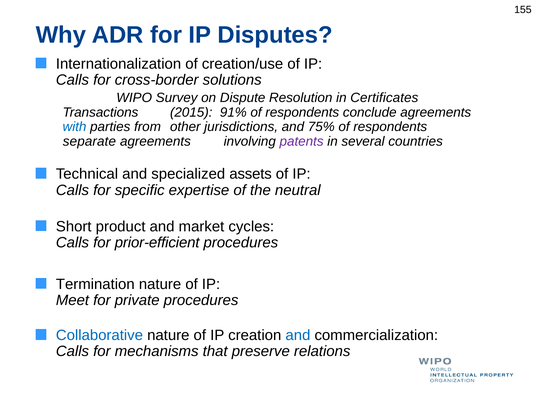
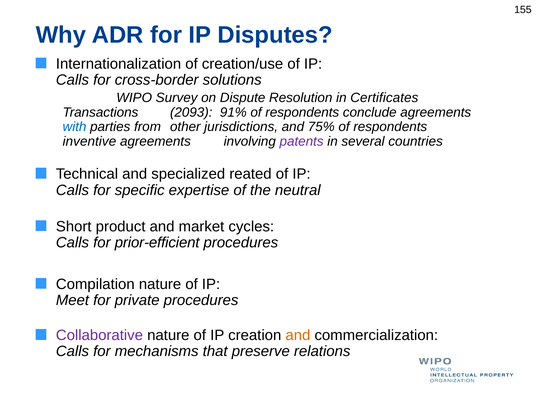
2015: 2015 -> 2093 (191, 113)
separate: separate -> inventive (89, 142)
assets: assets -> reated (250, 174)
Termination: Termination -> Compilation (95, 285)
Collaborative colour: blue -> purple (99, 336)
and colour: blue -> orange (298, 336)
